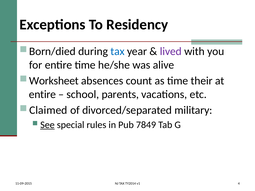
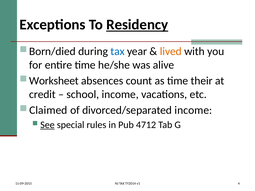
Residency underline: none -> present (137, 25)
lived colour: purple -> orange (171, 51)
entire: entire -> credit (42, 94)
school parents: parents -> income (120, 94)
divorced/separated military: military -> income (193, 110)
7849: 7849 -> 4712 (146, 125)
